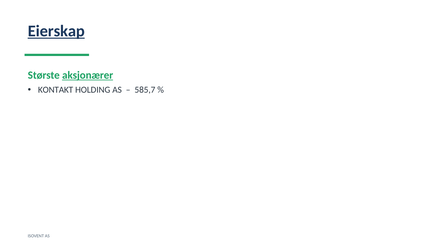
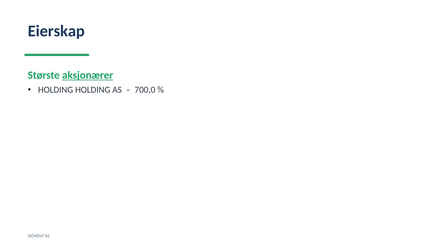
Eierskap underline: present -> none (56, 31)
KONTAKT: KONTAKT -> HOLDING (56, 90)
585,7: 585,7 -> 700,0 (145, 90)
